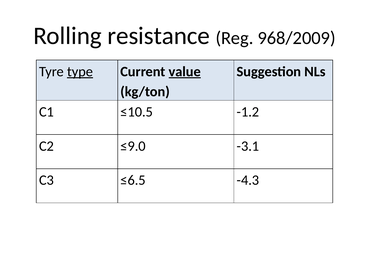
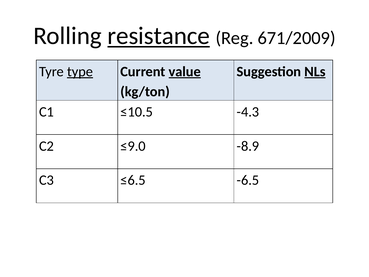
resistance underline: none -> present (159, 36)
968/2009: 968/2009 -> 671/2009 (297, 38)
NLs underline: none -> present (315, 71)
-1.2: -1.2 -> -4.3 (248, 112)
-3.1: -3.1 -> -8.9 (248, 146)
-4.3: -4.3 -> -6.5 (248, 180)
